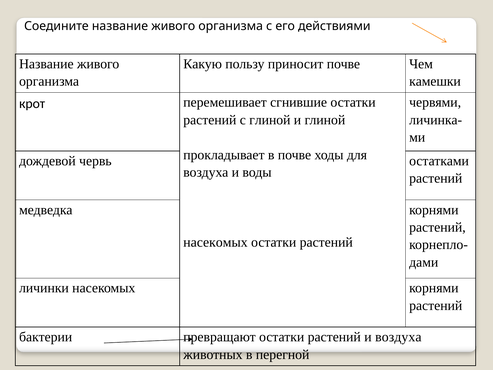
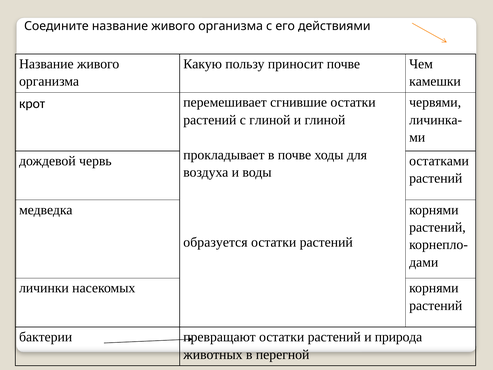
насекомых: насекомых -> образуется (215, 242)
и воздуха: воздуха -> природа (399, 337)
